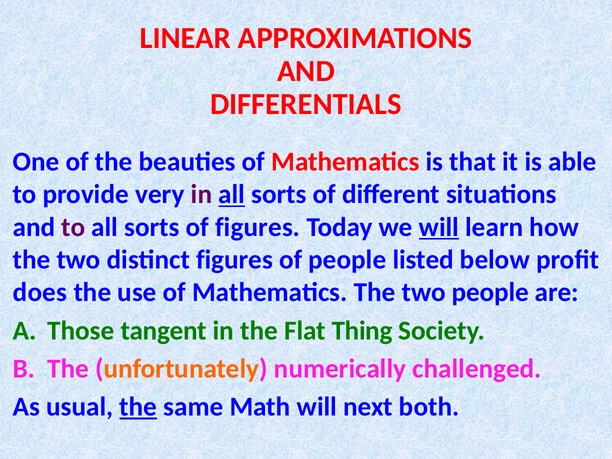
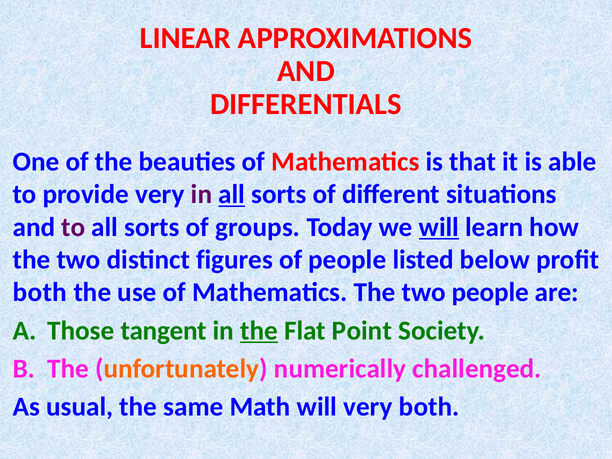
of figures: figures -> groups (258, 227)
does: does -> both (40, 292)
the underline: none -> present (259, 331)
Thing: Thing -> Point (362, 331)
the underline: present -> none (138, 407)
will next: next -> very (368, 407)
